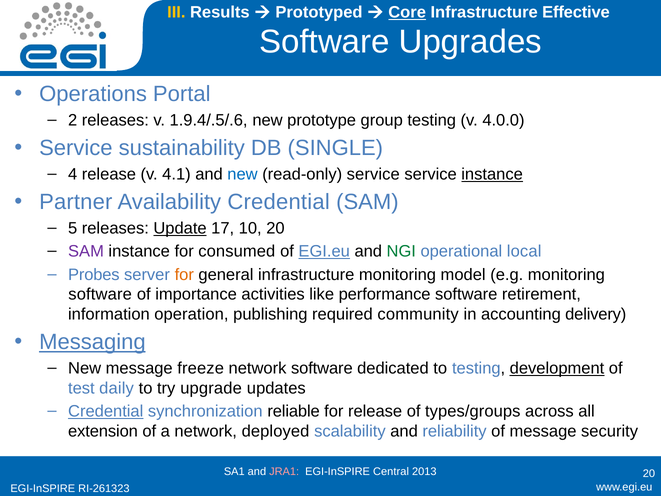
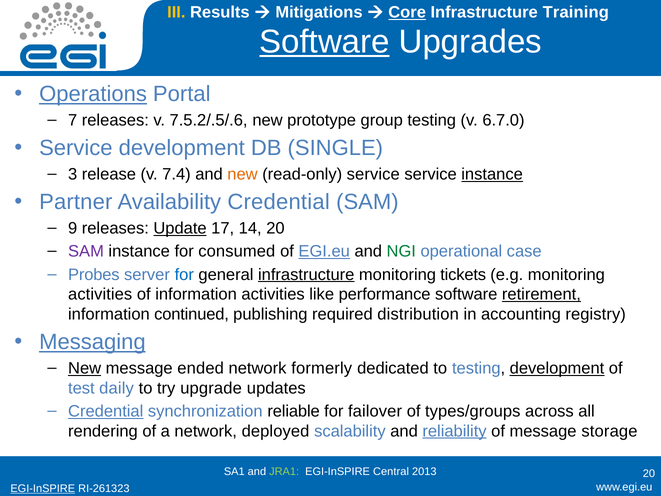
Prototyped: Prototyped -> Mitigations (319, 12)
Effective: Effective -> Training (576, 12)
Software underline: none -> present (324, 42)
Operations underline: none -> present (93, 94)
2: 2 -> 7 (73, 120)
1.9.4/.5/.6: 1.9.4/.5/.6 -> 7.5.2/.5/.6 (209, 120)
4.0.0: 4.0.0 -> 6.7.0 (503, 120)
Service sustainability: sustainability -> development (182, 148)
4: 4 -> 3 (73, 174)
4.1: 4.1 -> 7.4 (176, 174)
new colour: blue -> orange (243, 174)
5: 5 -> 9 (73, 228)
10: 10 -> 14 (250, 228)
local: local -> case (524, 251)
for colour: orange -> blue (184, 274)
infrastructure underline: none -> present (306, 274)
model: model -> tickets (463, 274)
software: software -> activities (100, 294)
of importance: importance -> information (196, 294)
retirement underline: none -> present (541, 294)
operation: operation -> continued (192, 314)
community: community -> distribution (418, 314)
delivery: delivery -> registry (596, 314)
New underline: none -> present (85, 368)
freeze: freeze -> ended (201, 368)
network software: software -> formerly (322, 368)
for release: release -> failover (375, 411)
extension: extension -> rendering (103, 431)
reliability underline: none -> present (455, 431)
security: security -> storage (609, 431)
JRA1 colour: pink -> light green (284, 472)
EGI-InSPIRE underline: none -> present (43, 488)
